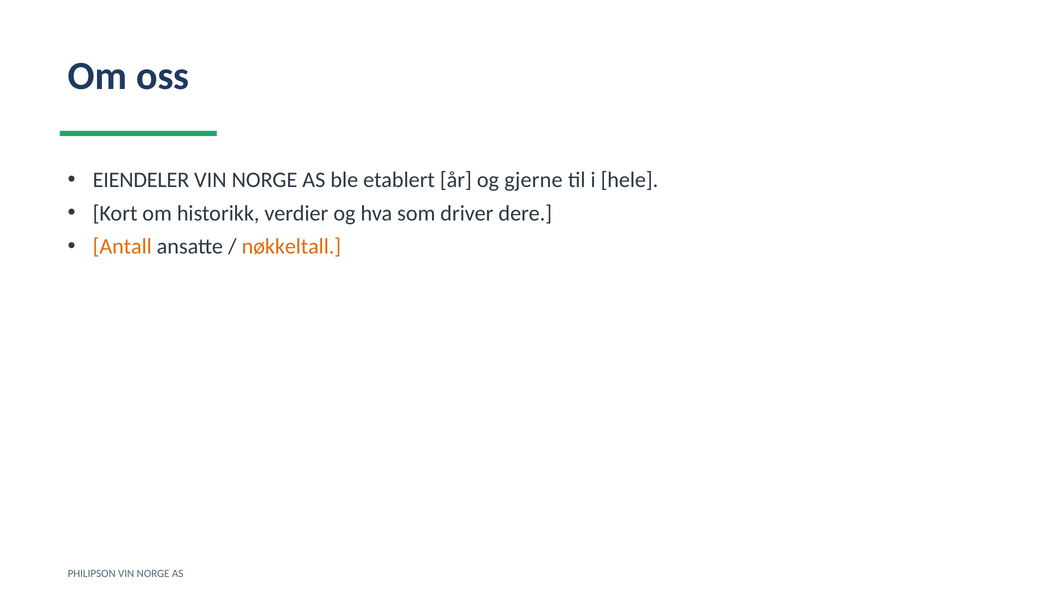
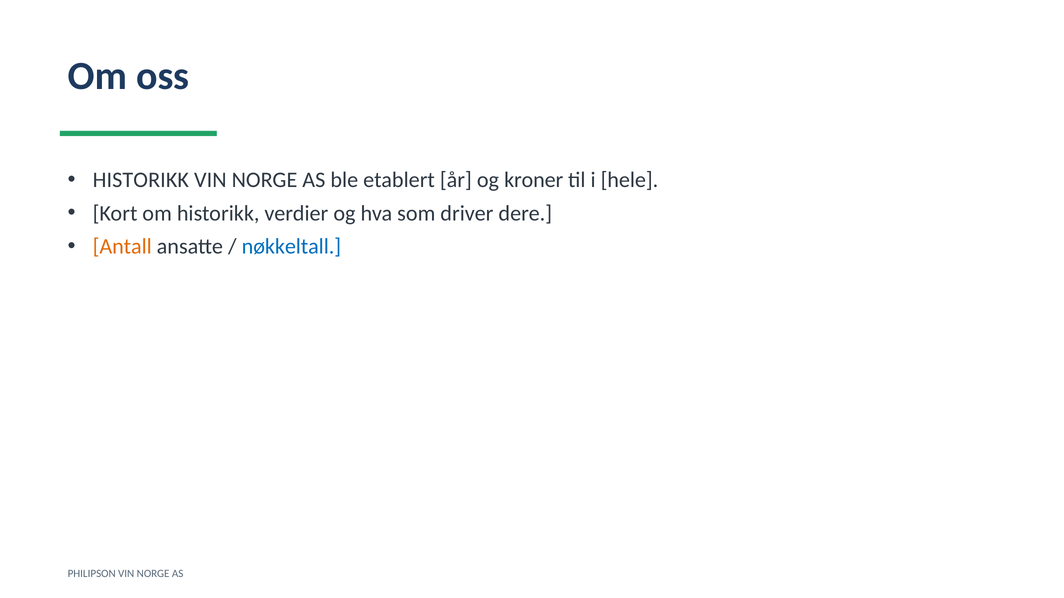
EIENDELER: EIENDELER -> HISTORIKK (141, 180)
gjerne: gjerne -> kroner (534, 180)
nøkkeltall colour: orange -> blue (291, 247)
